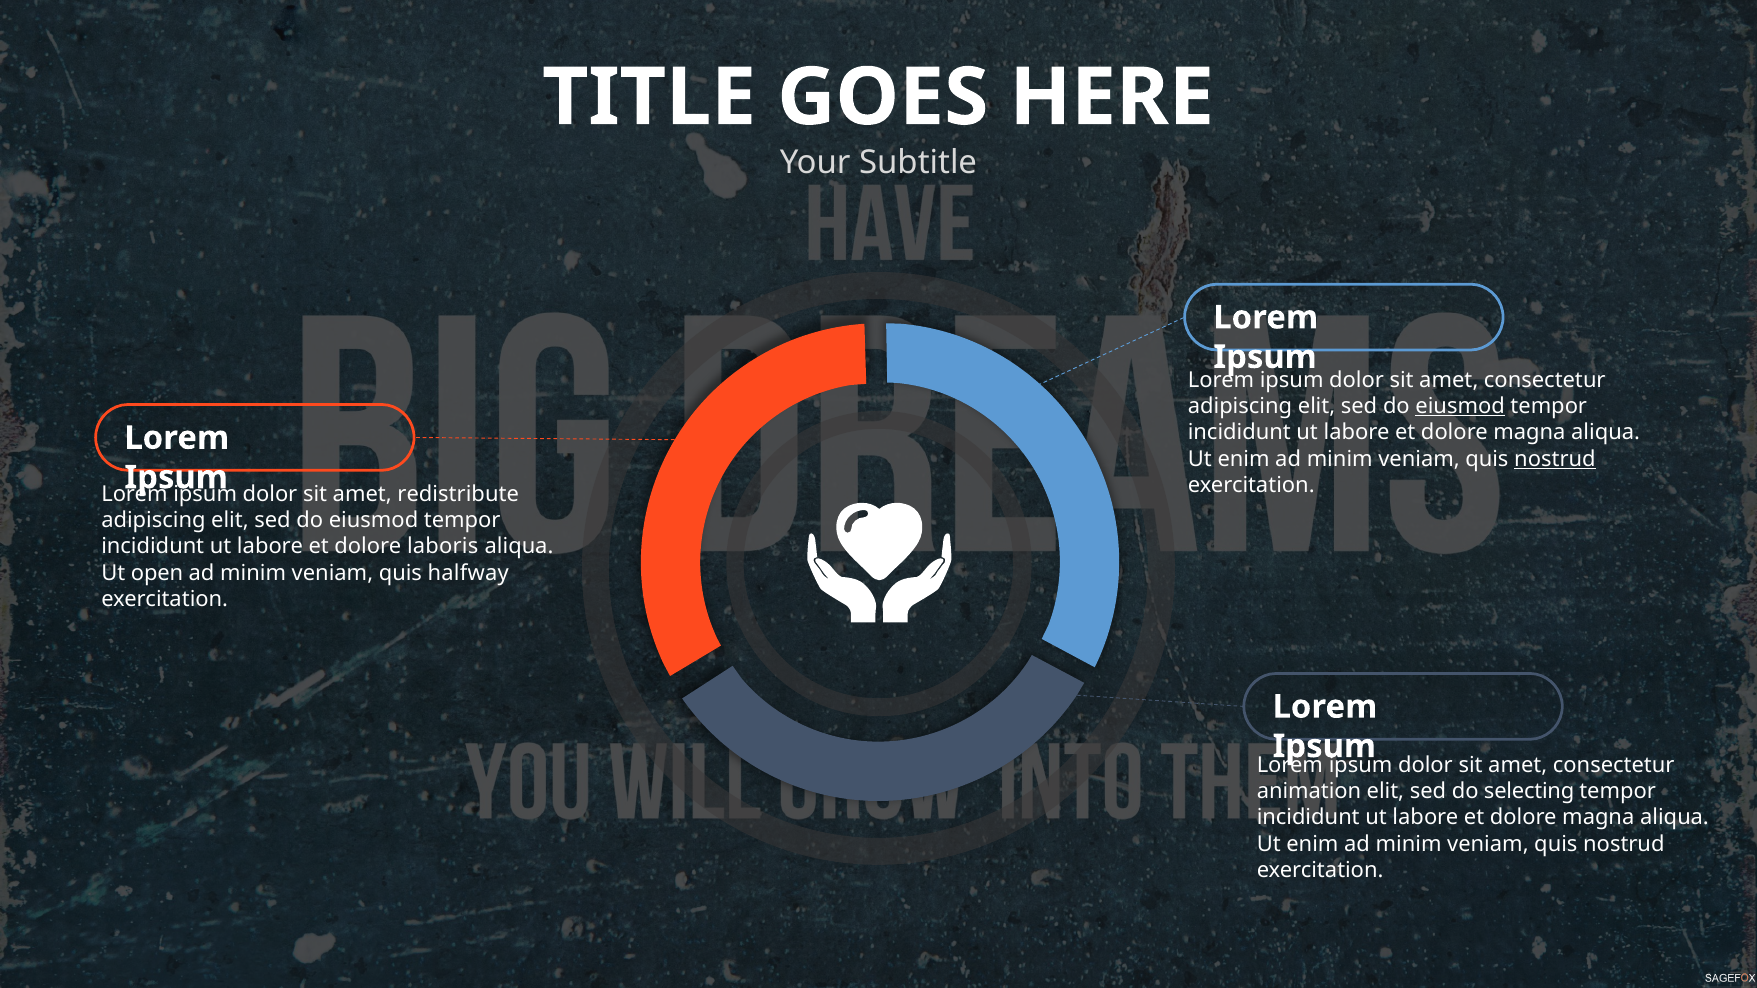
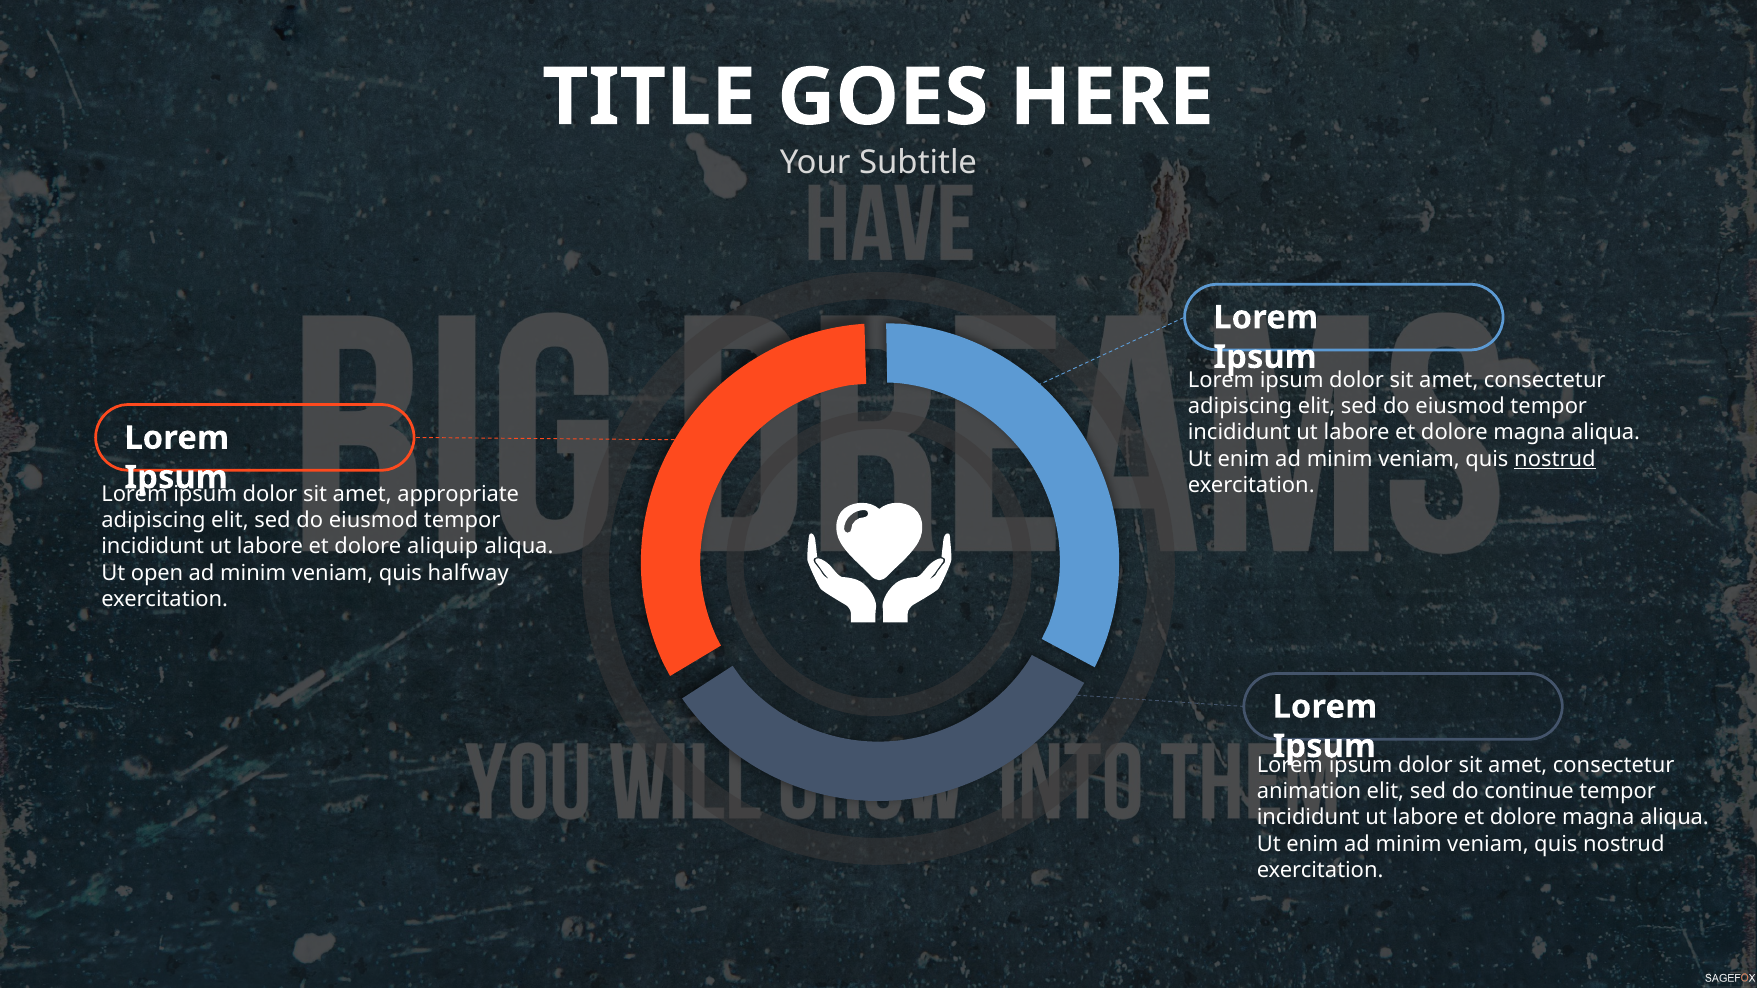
eiusmod underline: present -> none (1460, 406)
redistribute: redistribute -> appropriate (458, 494)
laboris: laboris -> aliquip (443, 547)
selecting: selecting -> continue (1529, 792)
